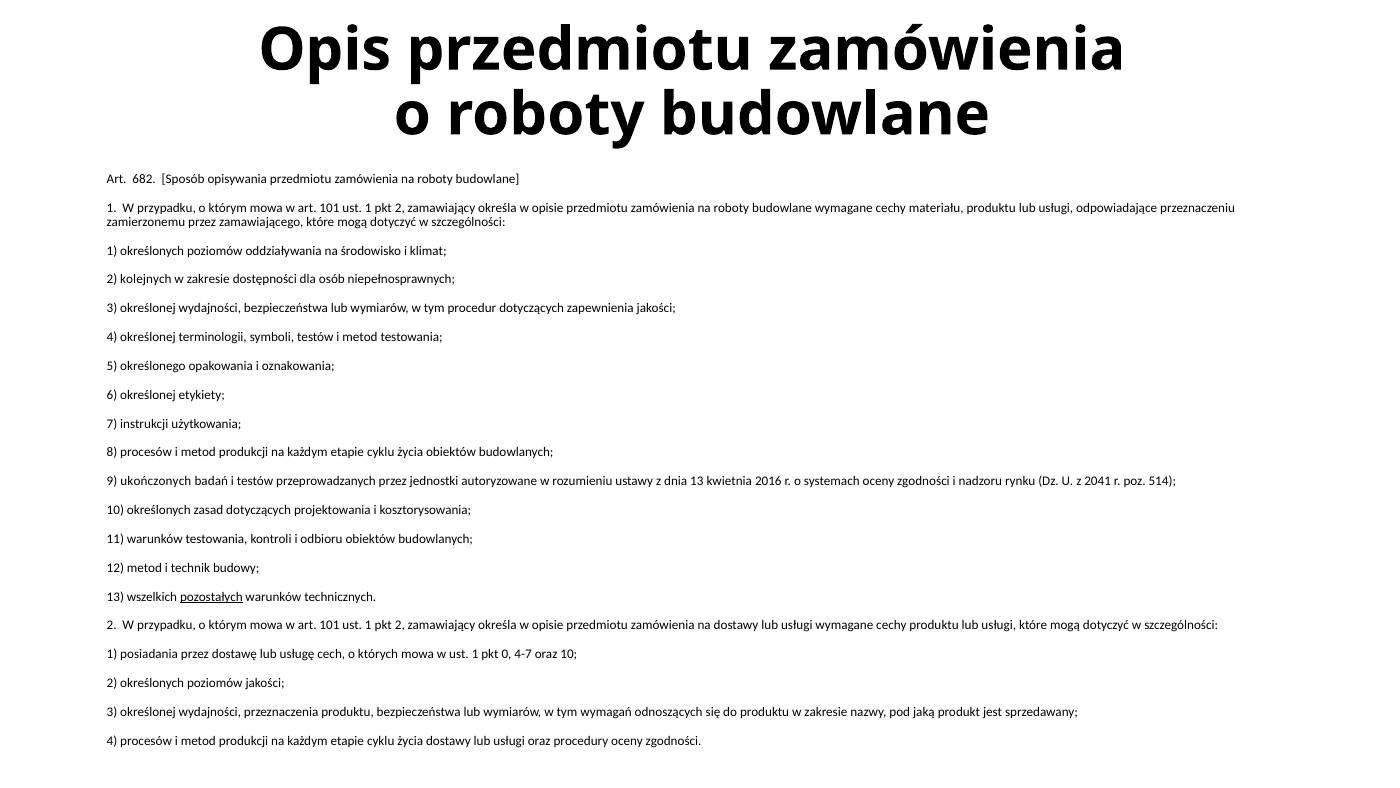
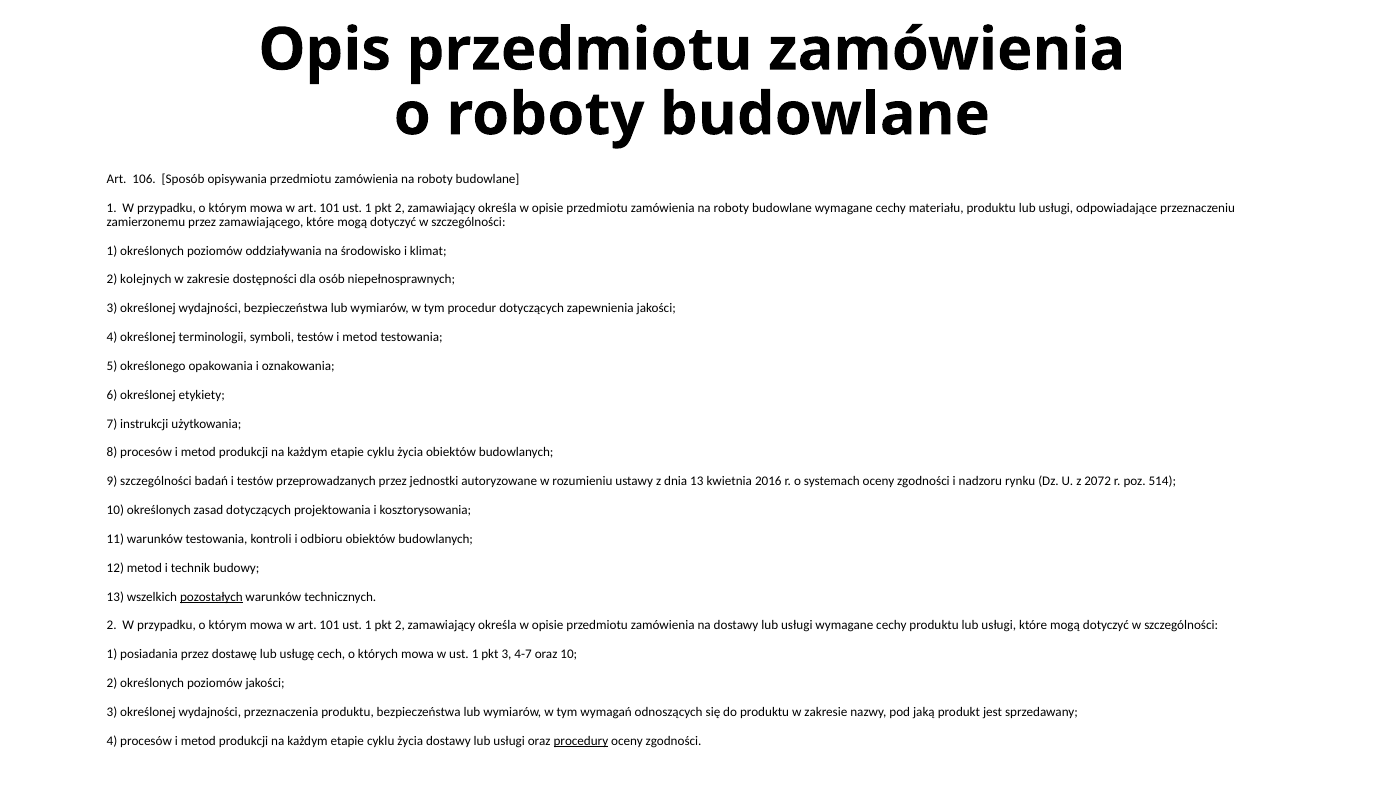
682: 682 -> 106 (144, 179)
9 ukończonych: ukończonych -> szczególności (156, 481)
2041: 2041 -> 2072 (1098, 481)
pkt 0: 0 -> 3 (507, 654)
procedury underline: none -> present (581, 740)
